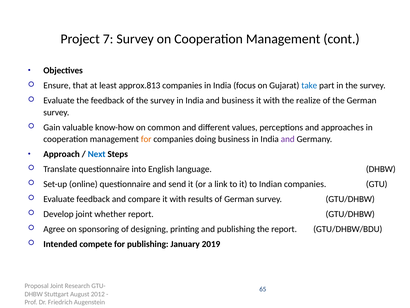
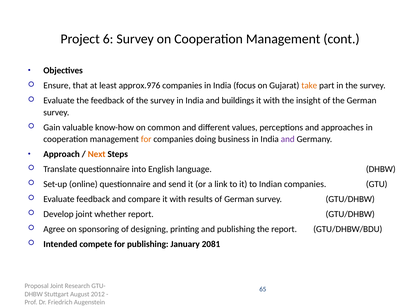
7: 7 -> 6 (108, 39)
approx.813: approx.813 -> approx.976 (140, 85)
take colour: blue -> orange (309, 85)
and business: business -> buildings (238, 100)
realize: realize -> insight (308, 100)
Next colour: blue -> orange (97, 154)
2019: 2019 -> 2081 (211, 244)
